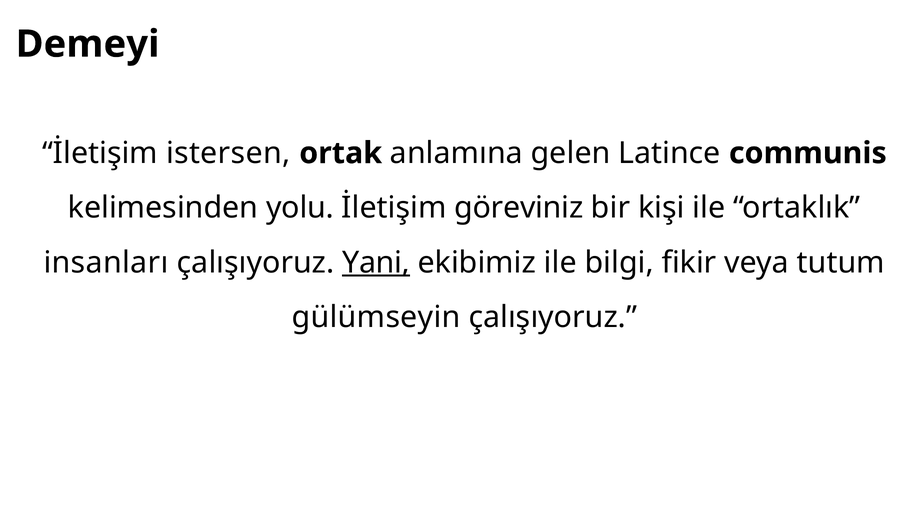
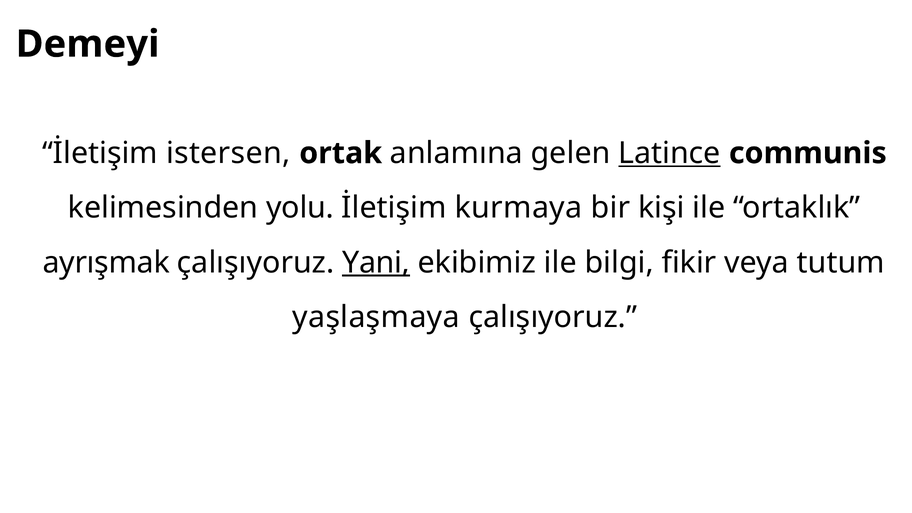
Latince underline: none -> present (669, 153)
göreviniz: göreviniz -> kurmaya (519, 208)
insanları: insanları -> ayrışmak (106, 263)
gülümseyin: gülümseyin -> yaşlaşmaya (376, 317)
